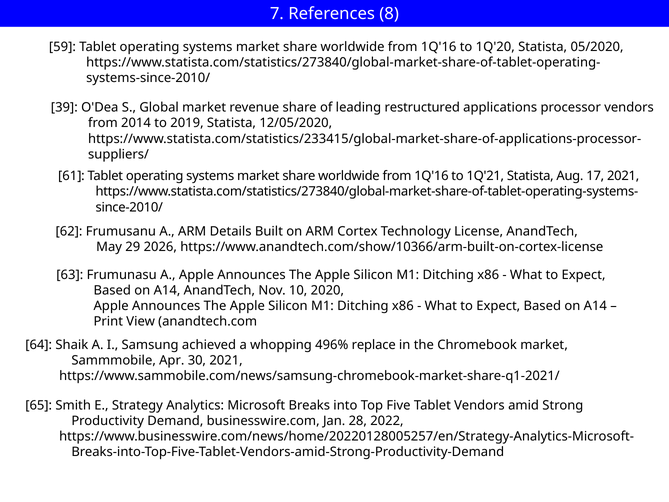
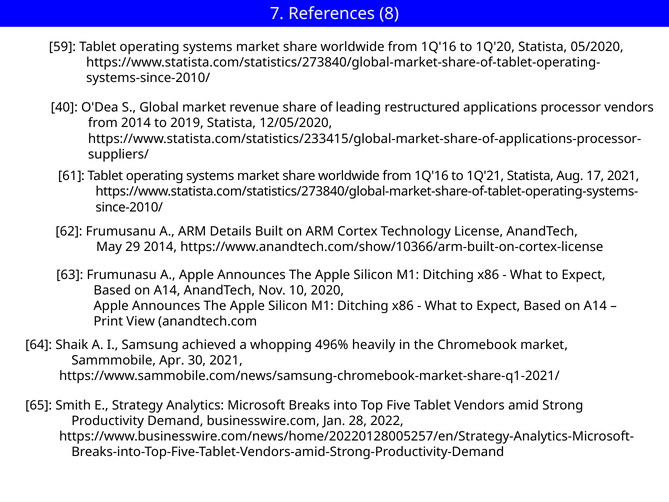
39: 39 -> 40 (64, 107)
29 2026: 2026 -> 2014 (160, 247)
replace: replace -> heavily (374, 345)
